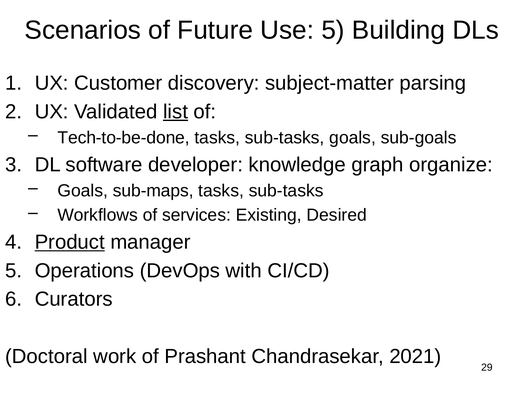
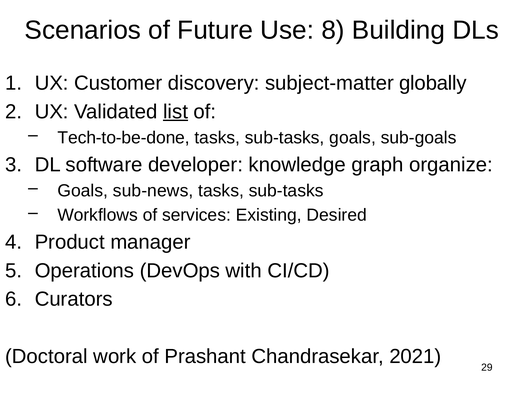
Use 5: 5 -> 8 (333, 30)
parsing: parsing -> globally (433, 83)
sub-maps: sub-maps -> sub-news (153, 191)
Product underline: present -> none (70, 242)
